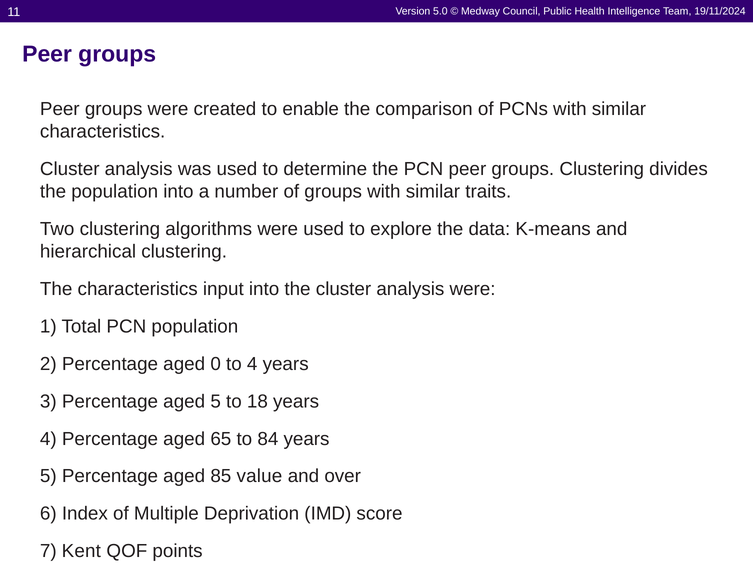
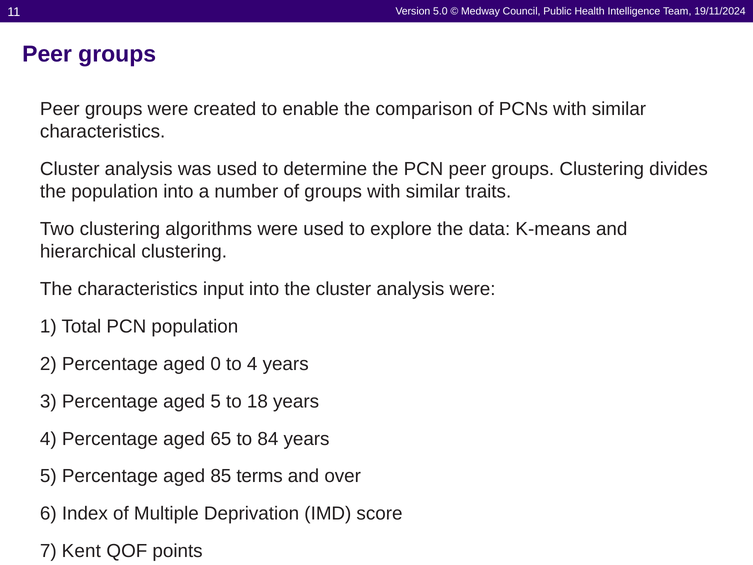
value: value -> terms (260, 476)
